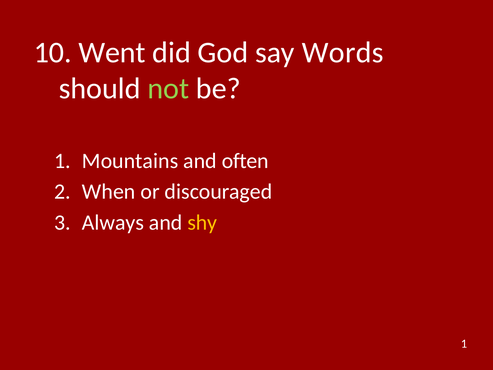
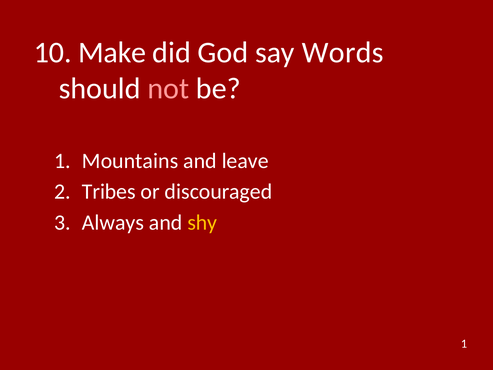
Went: Went -> Make (112, 52)
not colour: light green -> pink (168, 89)
often: often -> leave (245, 161)
When: When -> Tribes (109, 192)
